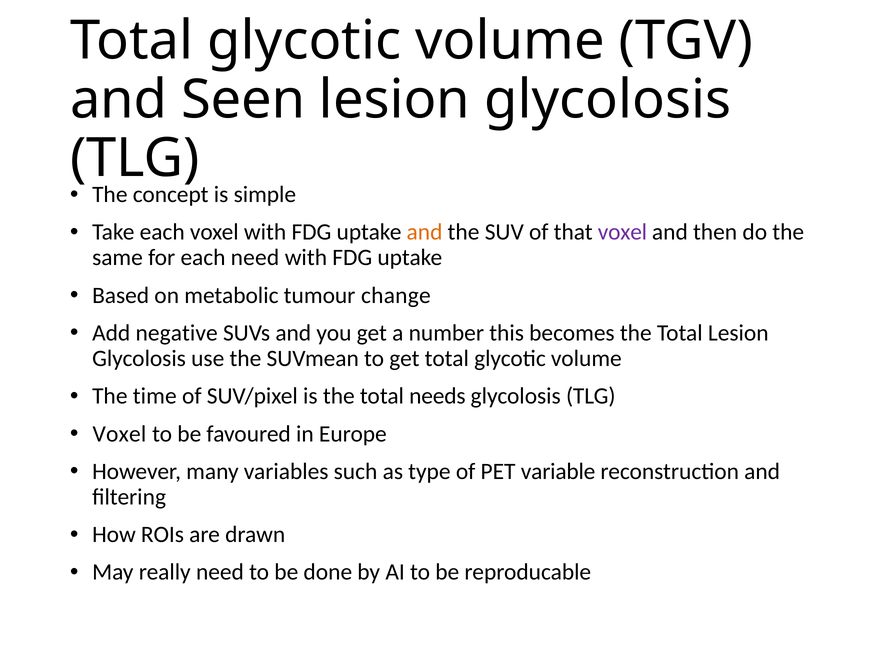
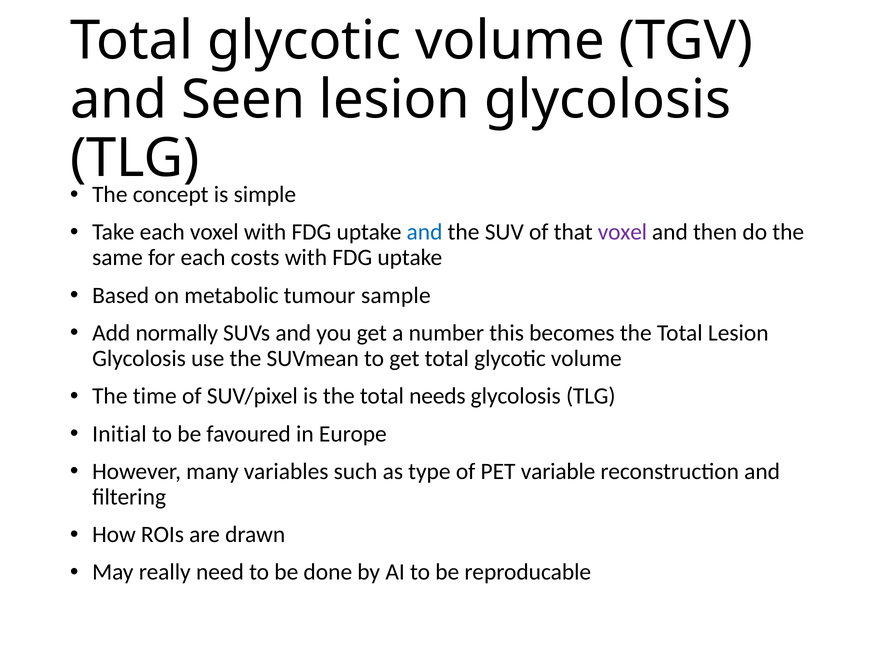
and colour: orange -> blue (425, 232)
each need: need -> costs (255, 257)
change: change -> sample (396, 295)
negative: negative -> normally (177, 333)
Voxel: Voxel -> Initial (119, 434)
